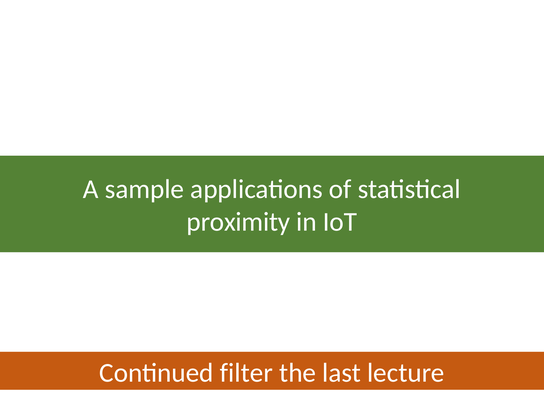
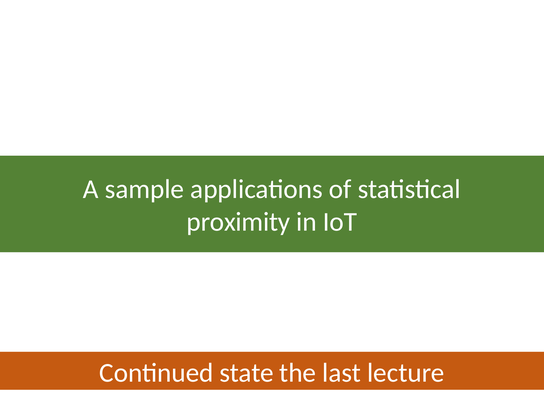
filter: filter -> state (247, 373)
